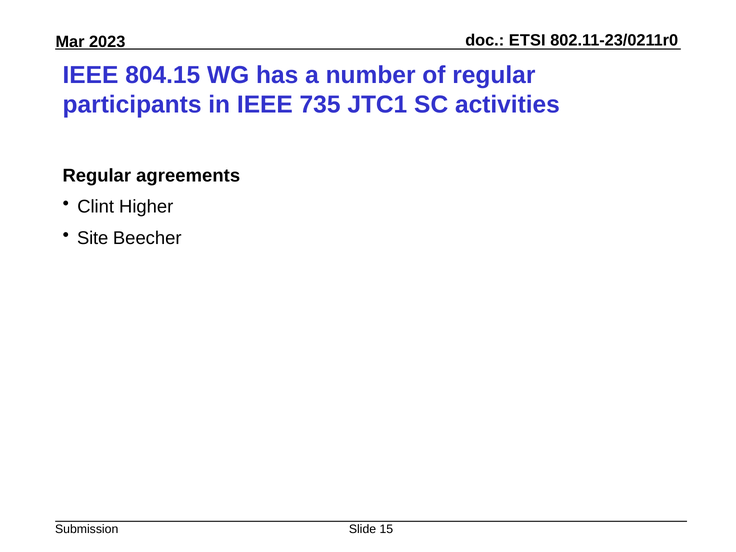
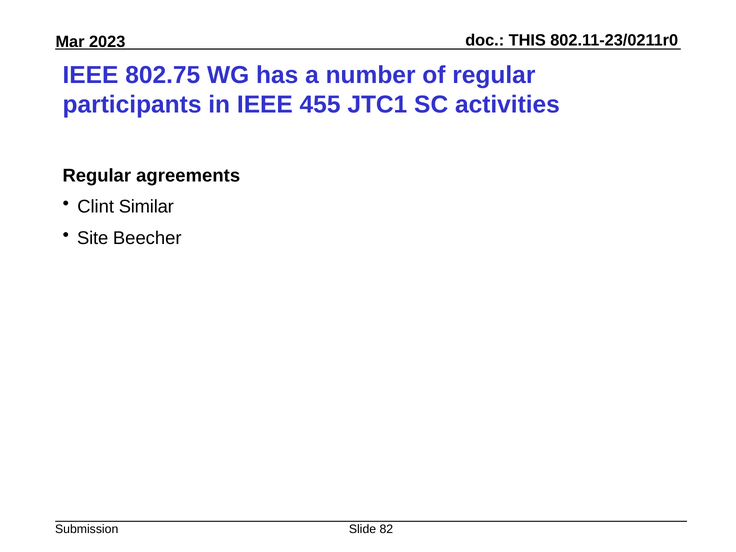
ETSI: ETSI -> THIS (527, 40)
804.15: 804.15 -> 802.75 (163, 75)
735: 735 -> 455 (320, 105)
Higher: Higher -> Similar (146, 207)
15: 15 -> 82 (386, 529)
